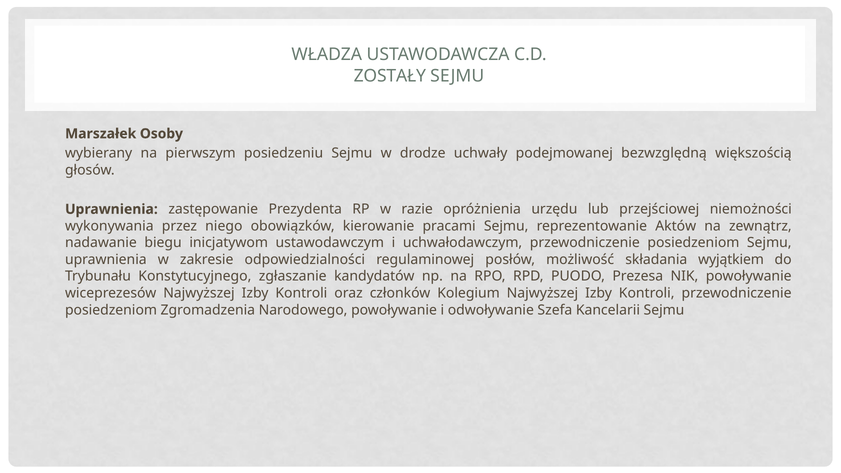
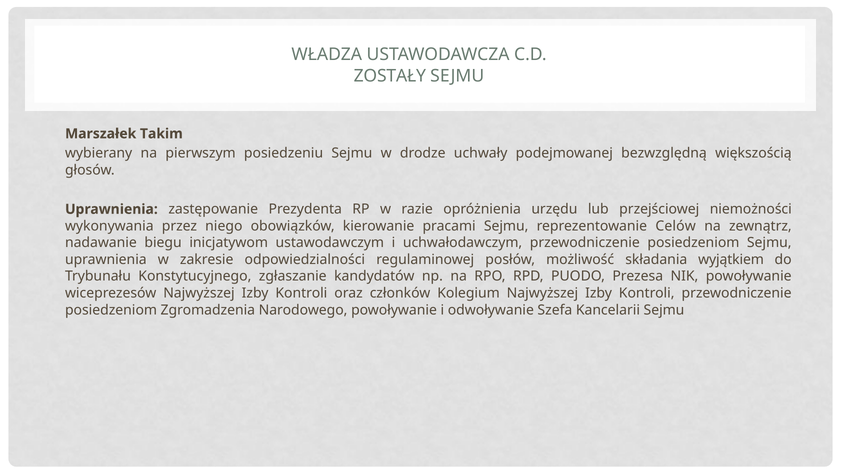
Osoby: Osoby -> Takim (161, 134)
Aktów: Aktów -> Celów (676, 226)
